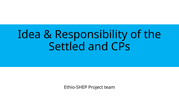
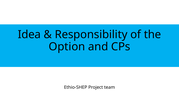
Settled: Settled -> Option (67, 47)
